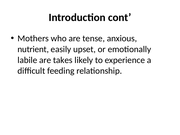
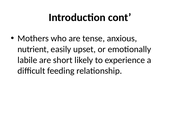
takes: takes -> short (63, 60)
